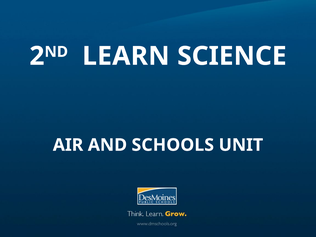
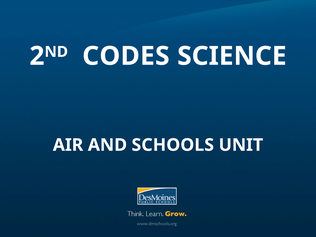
LEARN: LEARN -> CODES (126, 56)
